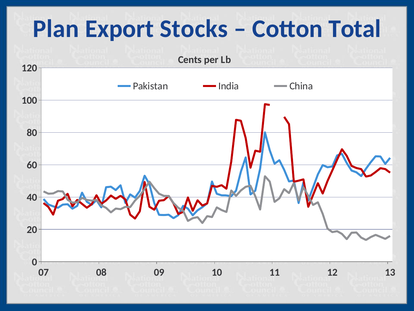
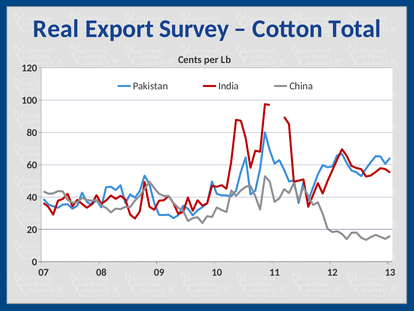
Plan: Plan -> Real (56, 29)
Stocks: Stocks -> Survey (194, 29)
